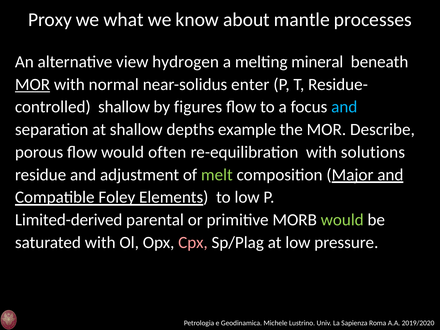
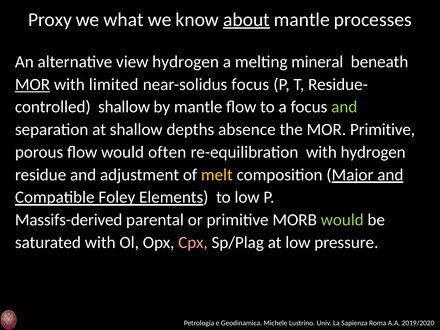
about underline: none -> present (246, 20)
normal: normal -> limited (114, 84)
near-solidus enter: enter -> focus (250, 84)
by figures: figures -> mantle (198, 107)
and colour: light blue -> light green (344, 107)
example: example -> absence (247, 130)
MOR Describe: Describe -> Primitive (383, 130)
with solutions: solutions -> hydrogen (373, 152)
melt colour: light green -> yellow (217, 175)
Limited-derived: Limited-derived -> Massifs-derived (69, 220)
